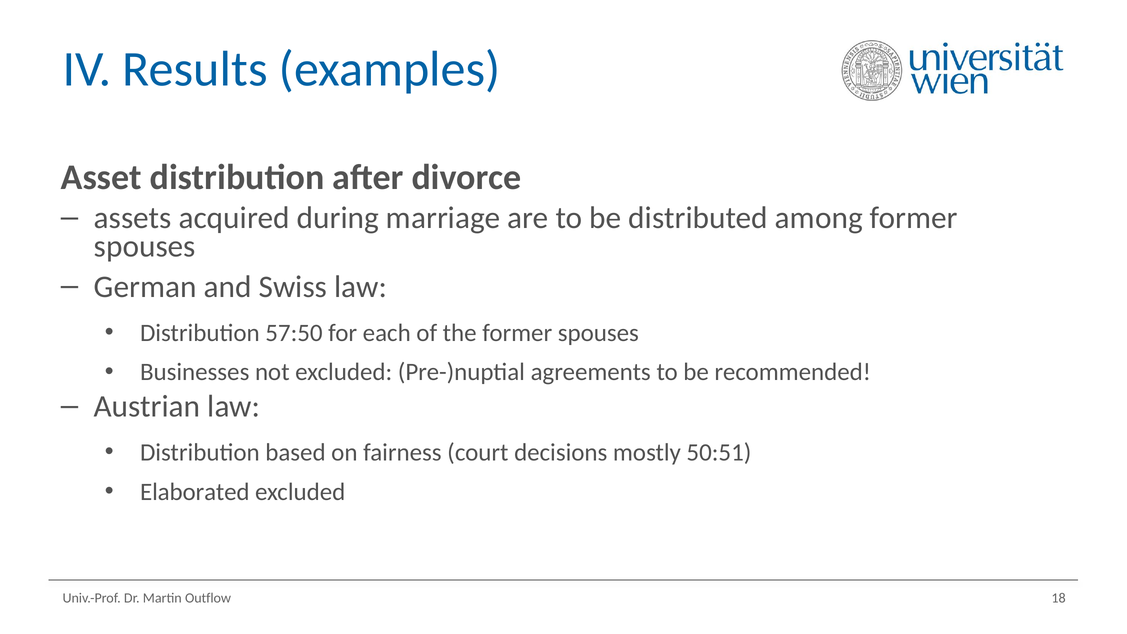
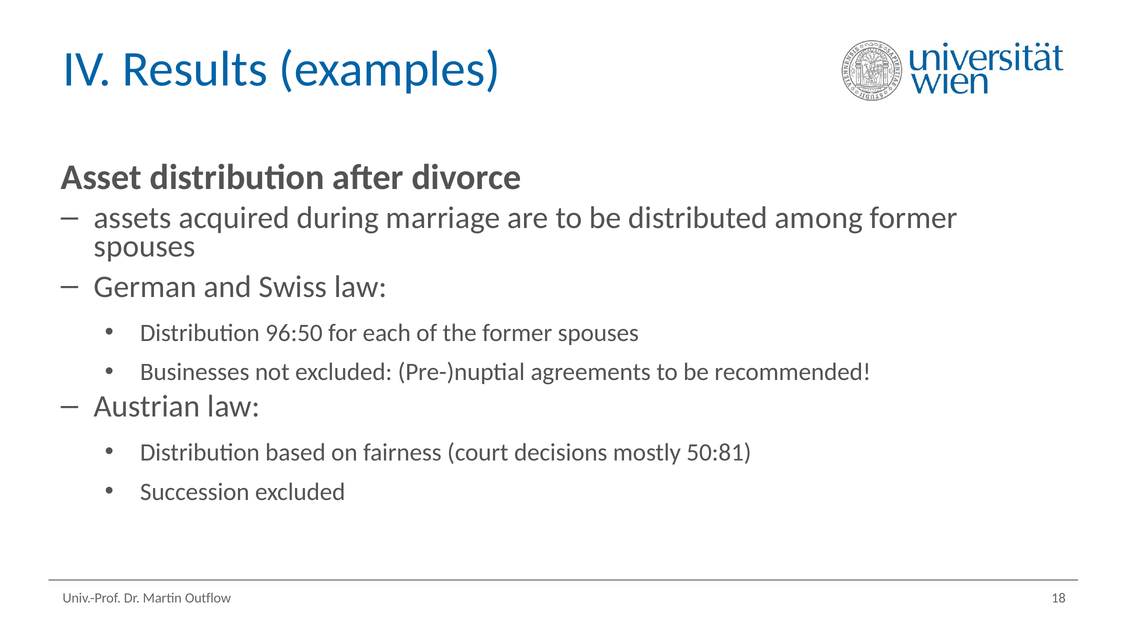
57:50: 57:50 -> 96:50 (294, 333)
50:51: 50:51 -> 50:81 (719, 452)
Elaborated: Elaborated -> Succession (195, 492)
